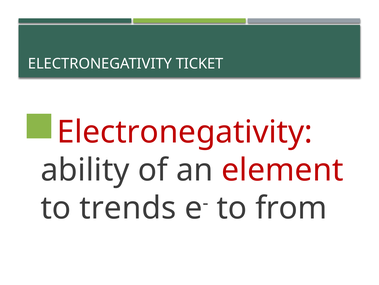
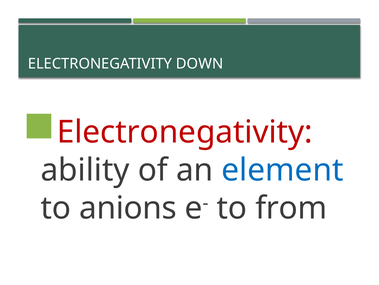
TICKET: TICKET -> DOWN (200, 64)
element colour: red -> blue (282, 170)
trends: trends -> anions (128, 208)
